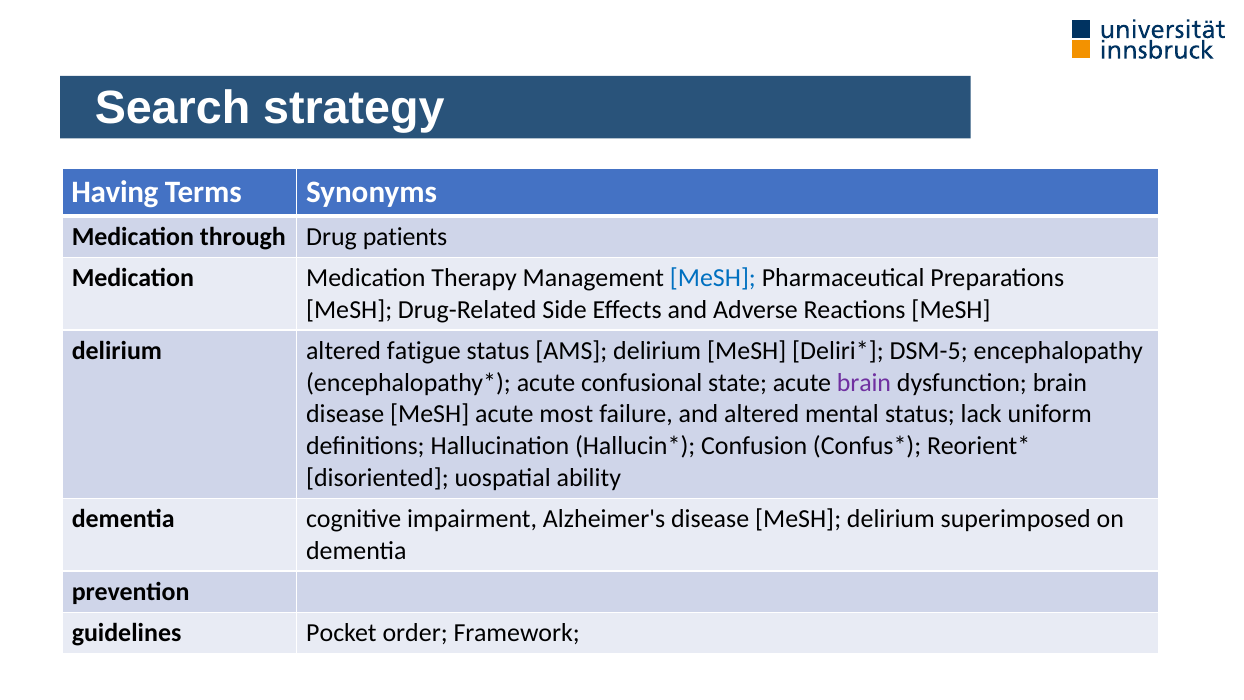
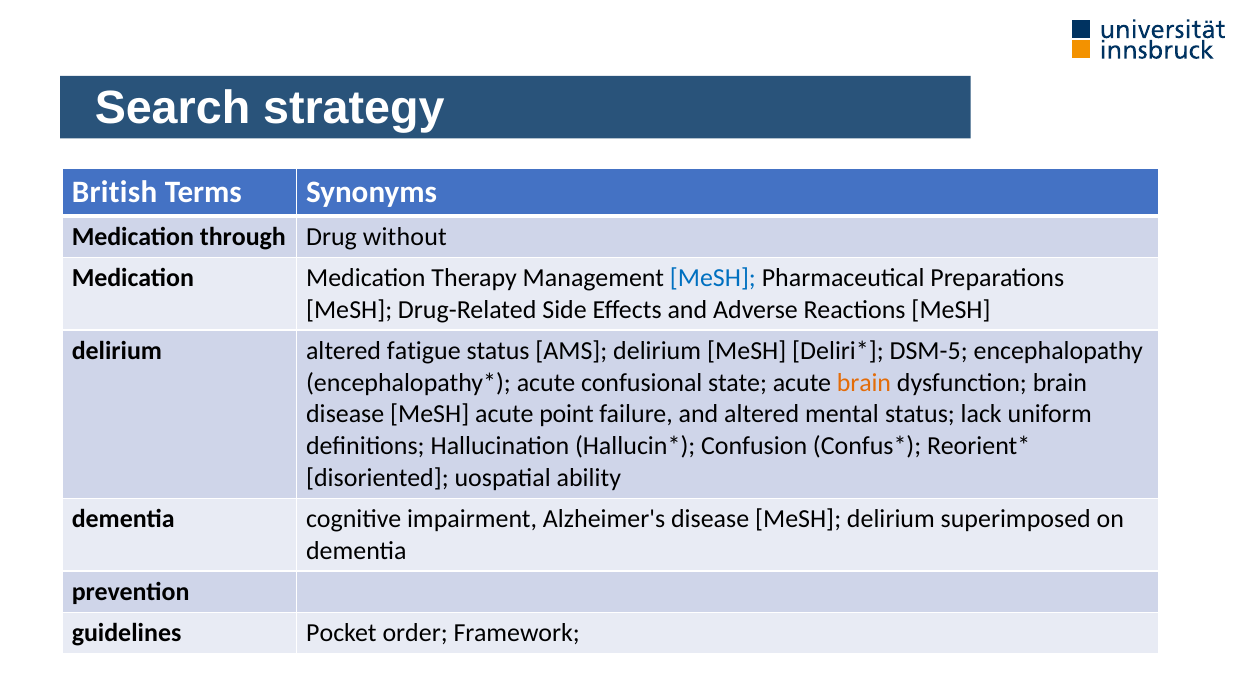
Having: Having -> British (115, 193)
patients: patients -> without (405, 237)
brain colour: purple -> orange (864, 382)
most: most -> point (567, 414)
